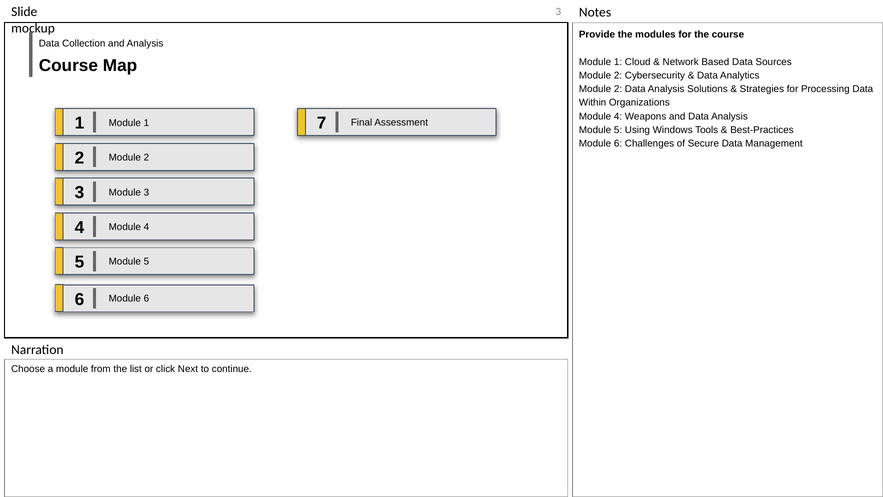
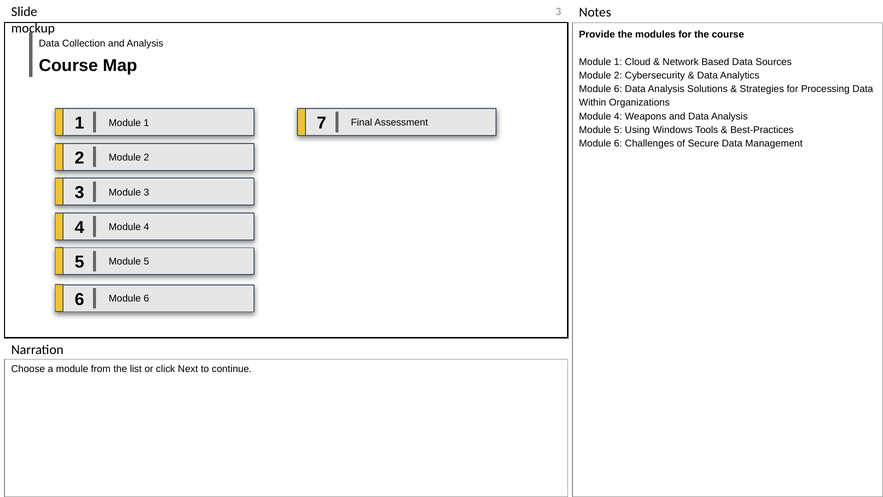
2: 2 -> 6 (618, 89)
